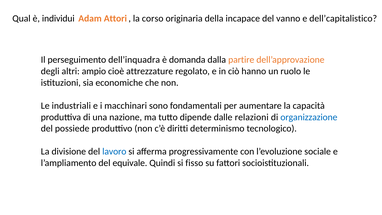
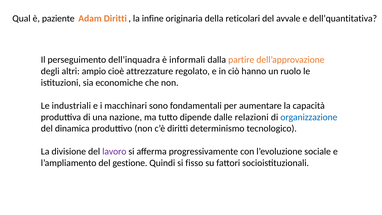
individui: individui -> paziente (58, 19)
Adam Attori: Attori -> Diritti (115, 19)
corso: corso -> infine (153, 19)
incapace: incapace -> reticolari (243, 19)
vanno: vanno -> avvale (288, 19)
dell’capitalistico: dell’capitalistico -> dell’quantitativa (343, 19)
domanda: domanda -> informali (187, 60)
possiede: possiede -> dinamica (72, 128)
lavoro colour: blue -> purple (114, 151)
equivale: equivale -> gestione (130, 163)
